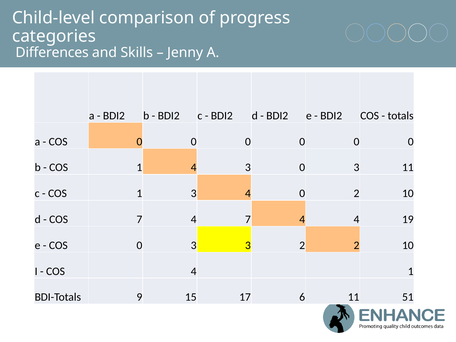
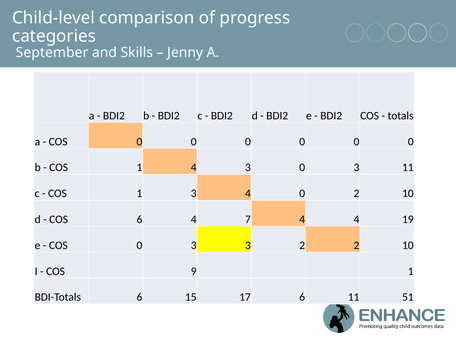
Differences: Differences -> September (52, 53)
COS 7: 7 -> 6 (139, 219)
COS 4: 4 -> 9 (194, 271)
BDI-Totals 9: 9 -> 6 (139, 297)
